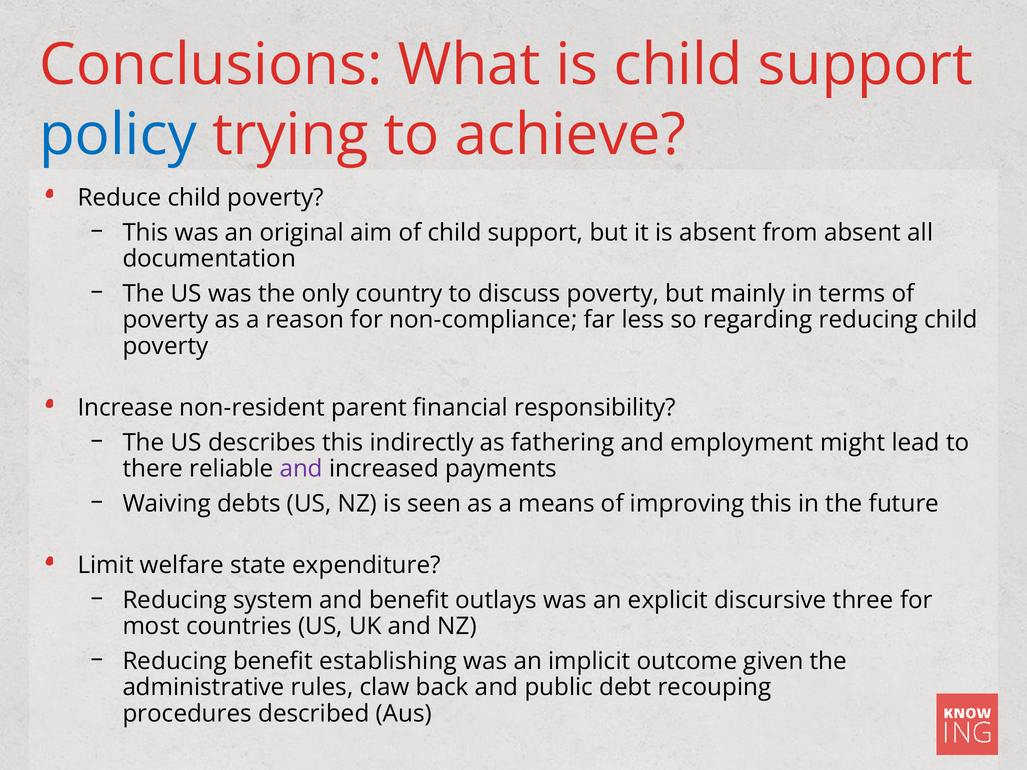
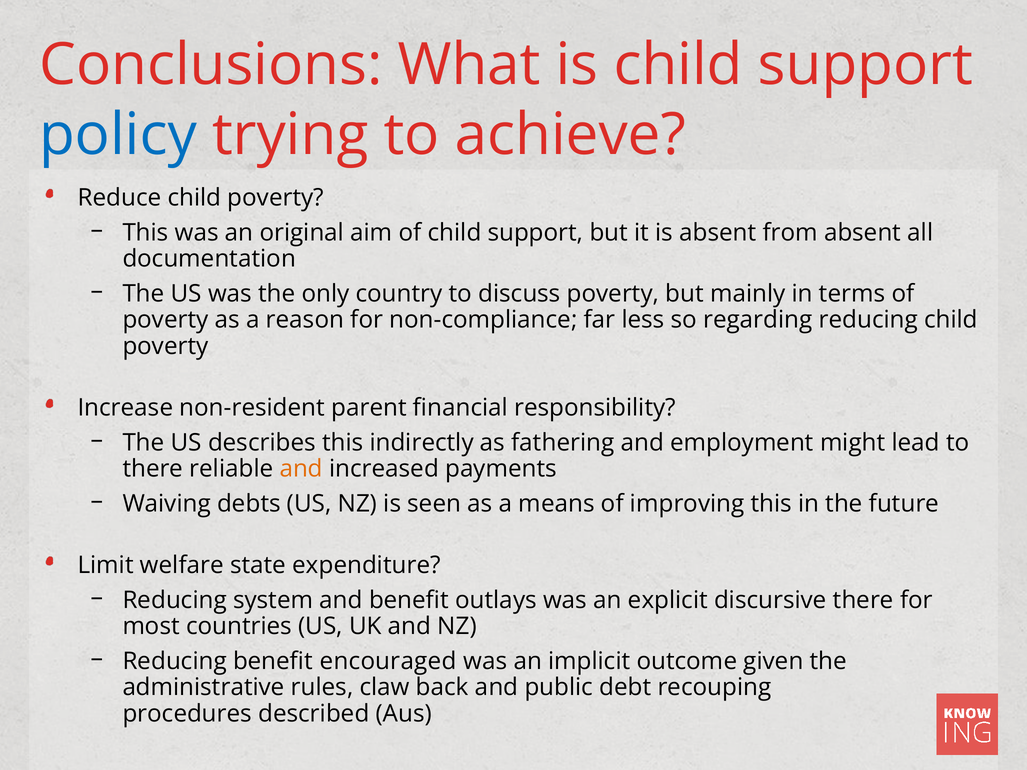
and colour: purple -> orange (301, 469)
discursive three: three -> there (863, 600)
establishing: establishing -> encouraged (388, 661)
